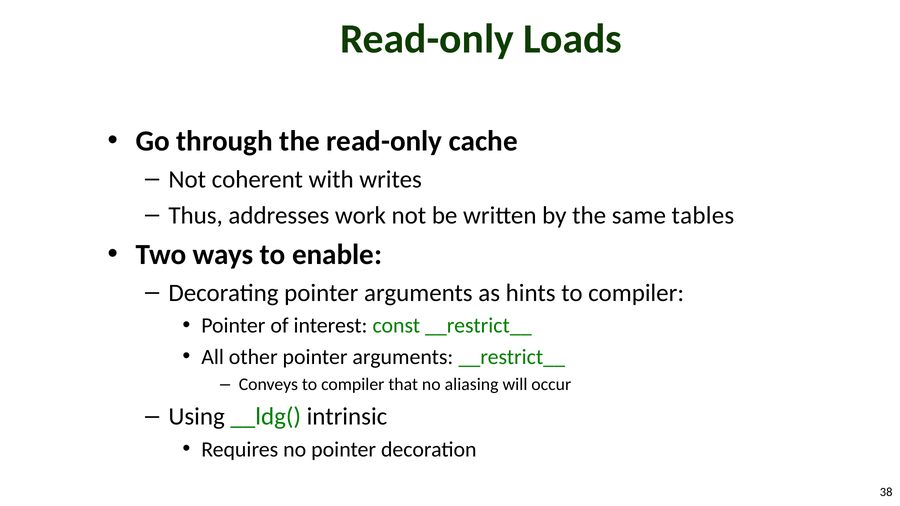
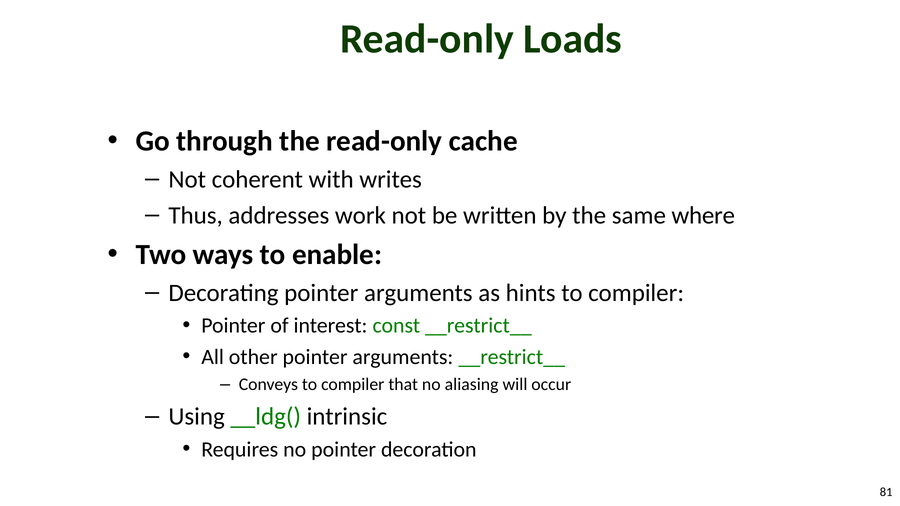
tables: tables -> where (703, 215)
38: 38 -> 81 (886, 492)
